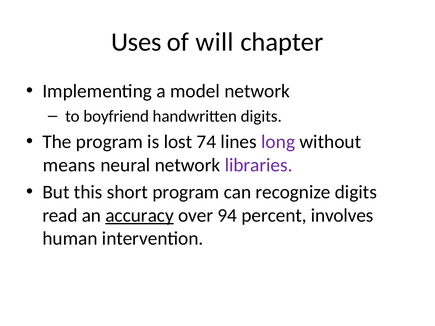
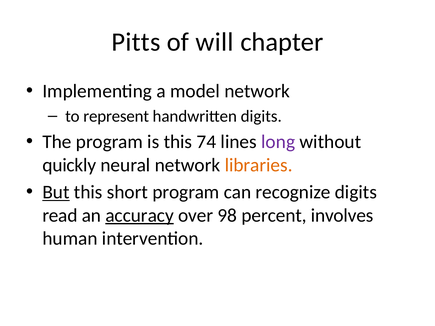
Uses: Uses -> Pitts (136, 42)
boyfriend: boyfriend -> represent (116, 116)
is lost: lost -> this (178, 142)
means: means -> quickly (69, 165)
libraries colour: purple -> orange (259, 165)
But underline: none -> present (56, 192)
94: 94 -> 98 (227, 216)
